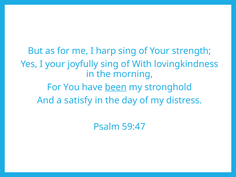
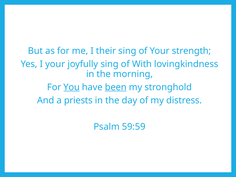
harp: harp -> their (106, 51)
You underline: none -> present (72, 87)
satisfy: satisfy -> priests (78, 100)
59:47: 59:47 -> 59:59 (134, 127)
